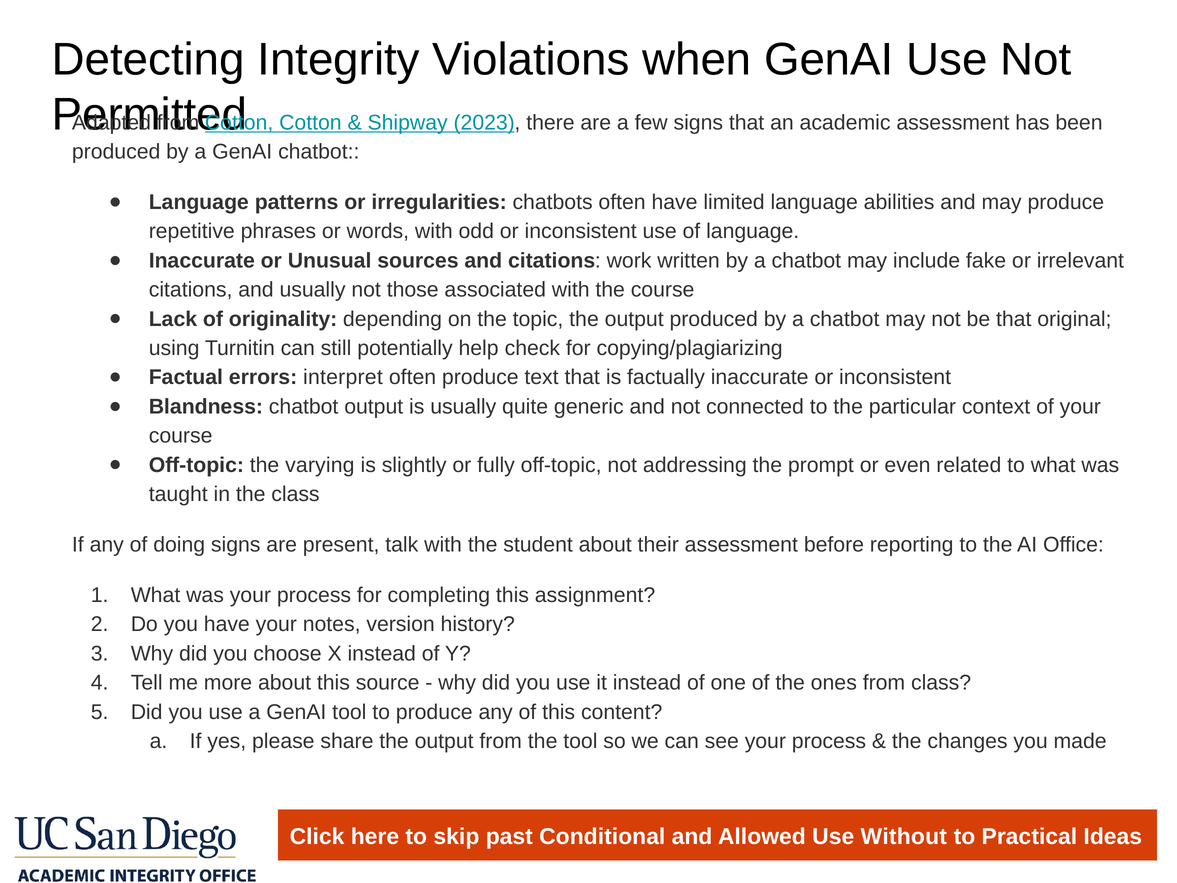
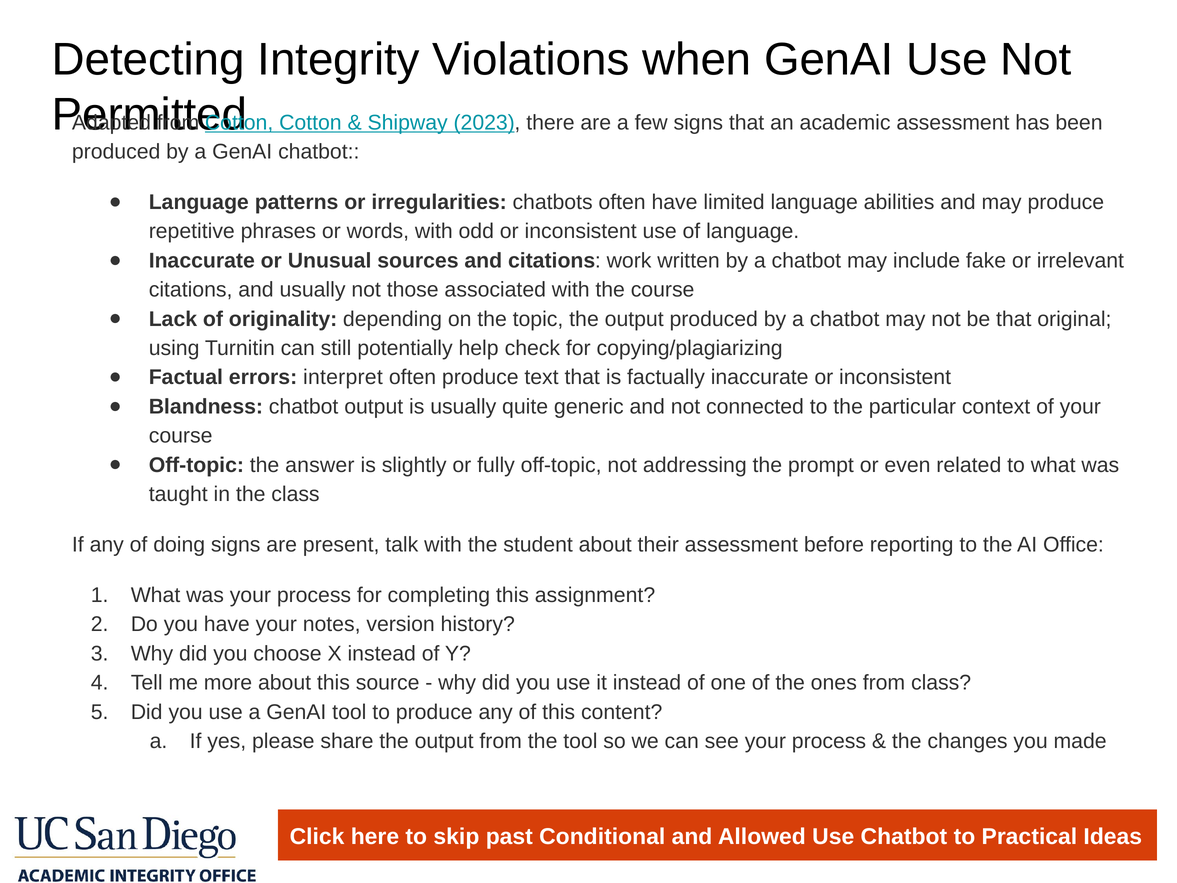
varying: varying -> answer (320, 465)
Use Without: Without -> Chatbot (904, 836)
